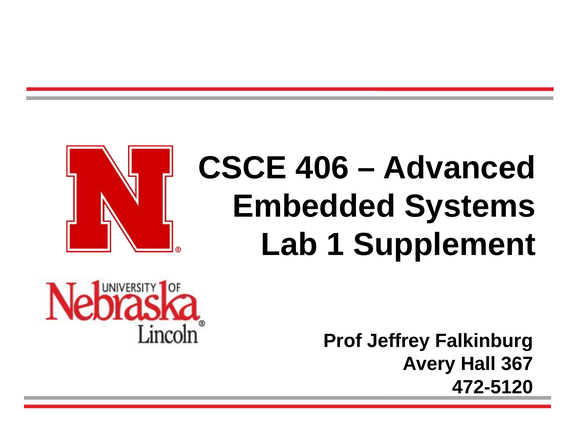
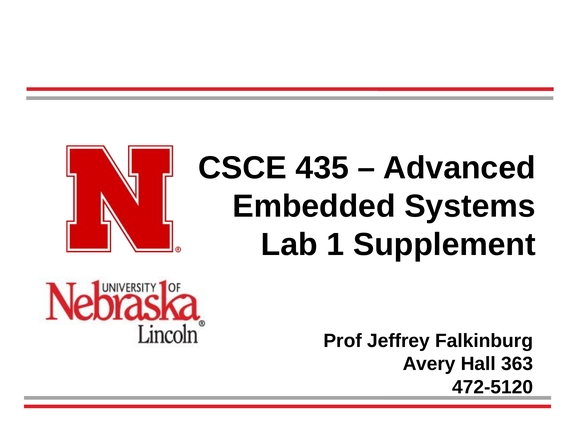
406: 406 -> 435 (322, 168)
367: 367 -> 363 (517, 363)
